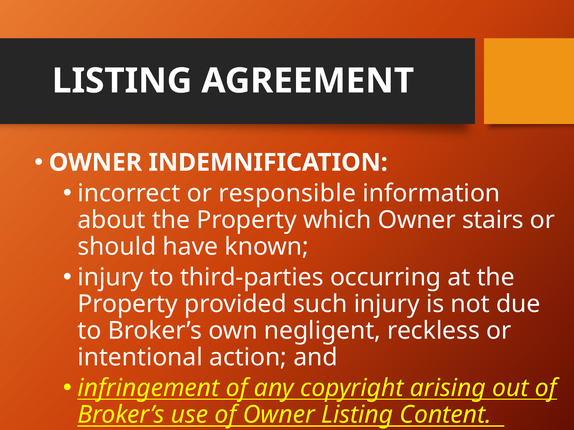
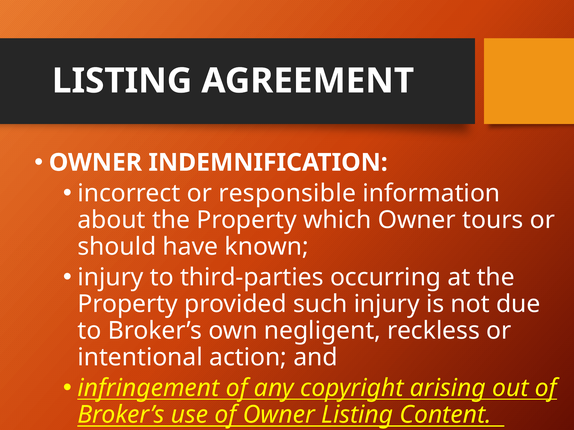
stairs: stairs -> tours (493, 220)
